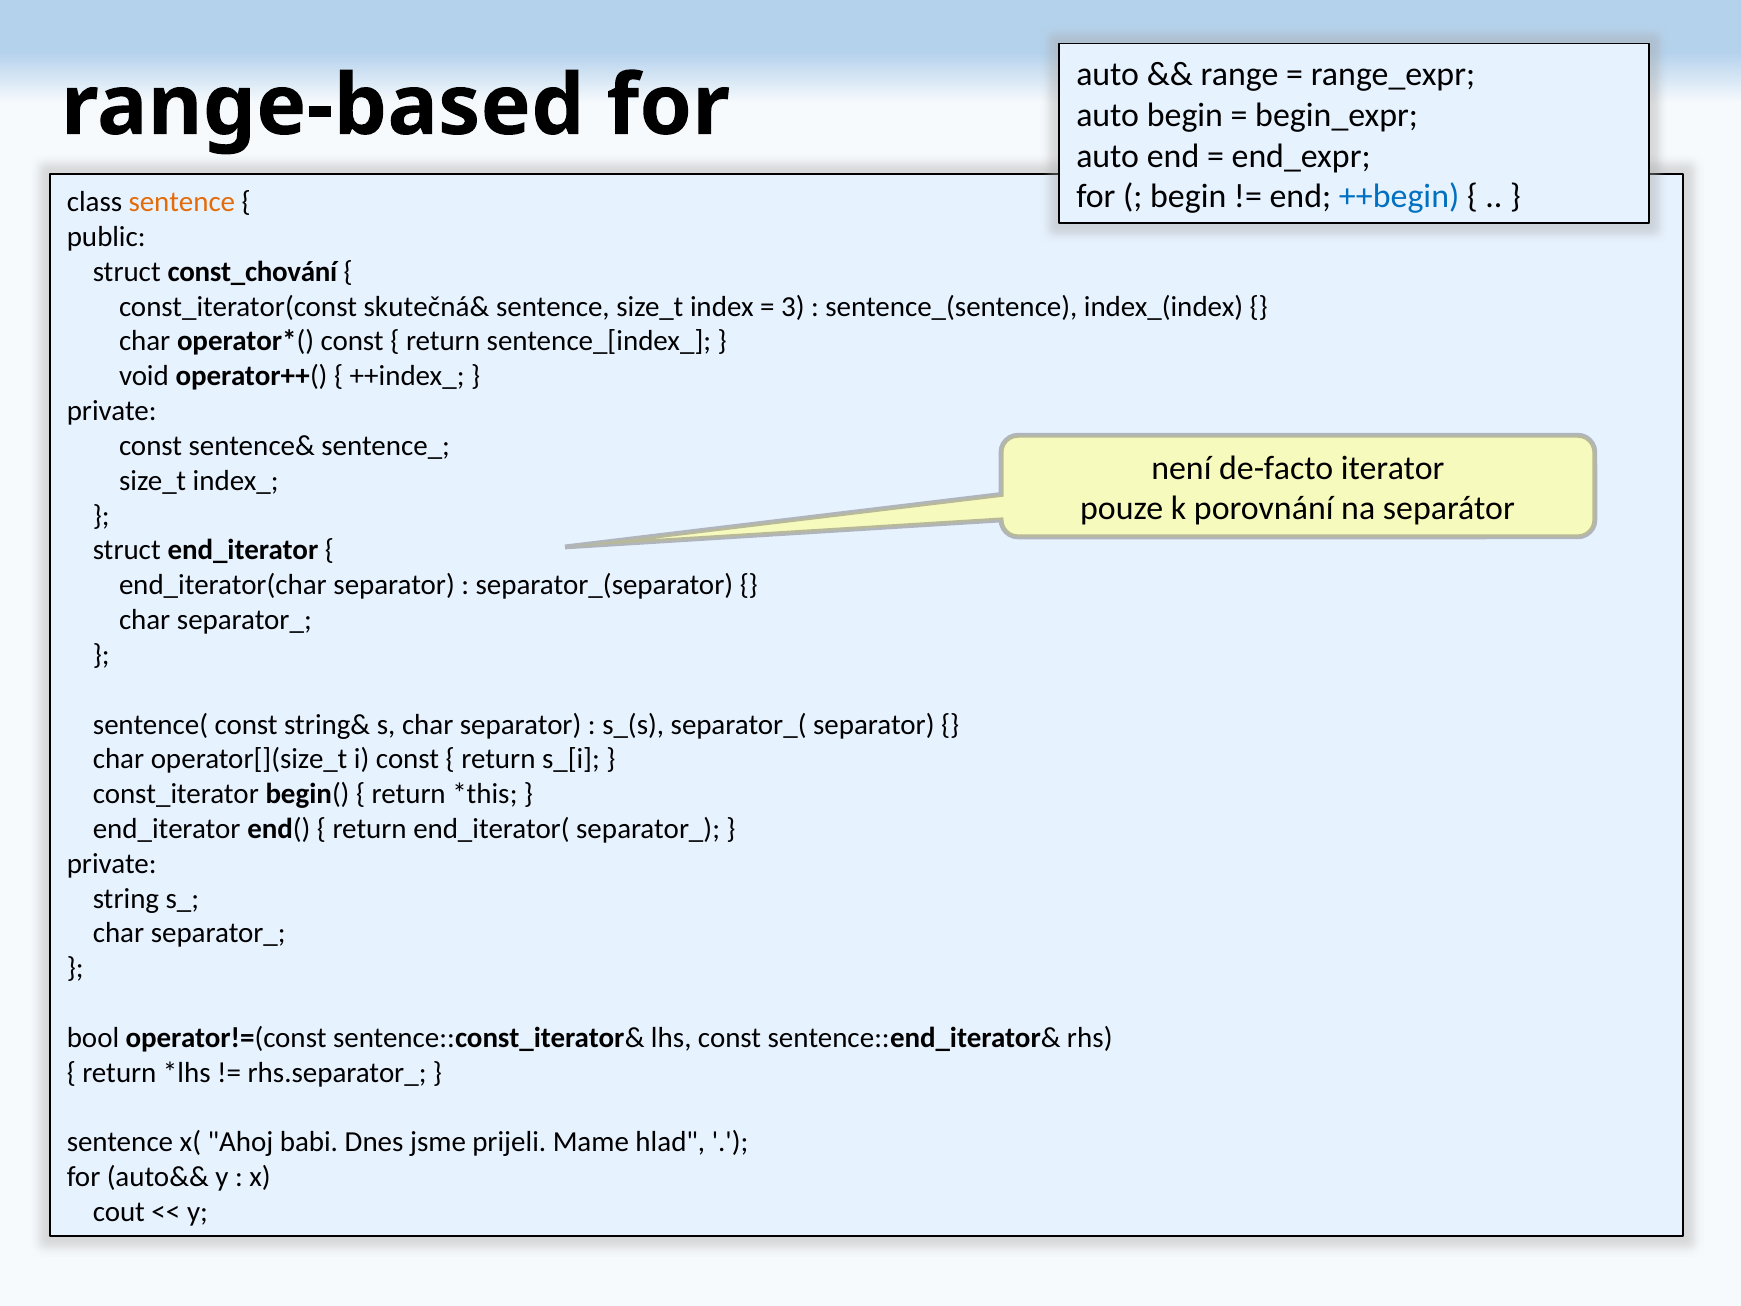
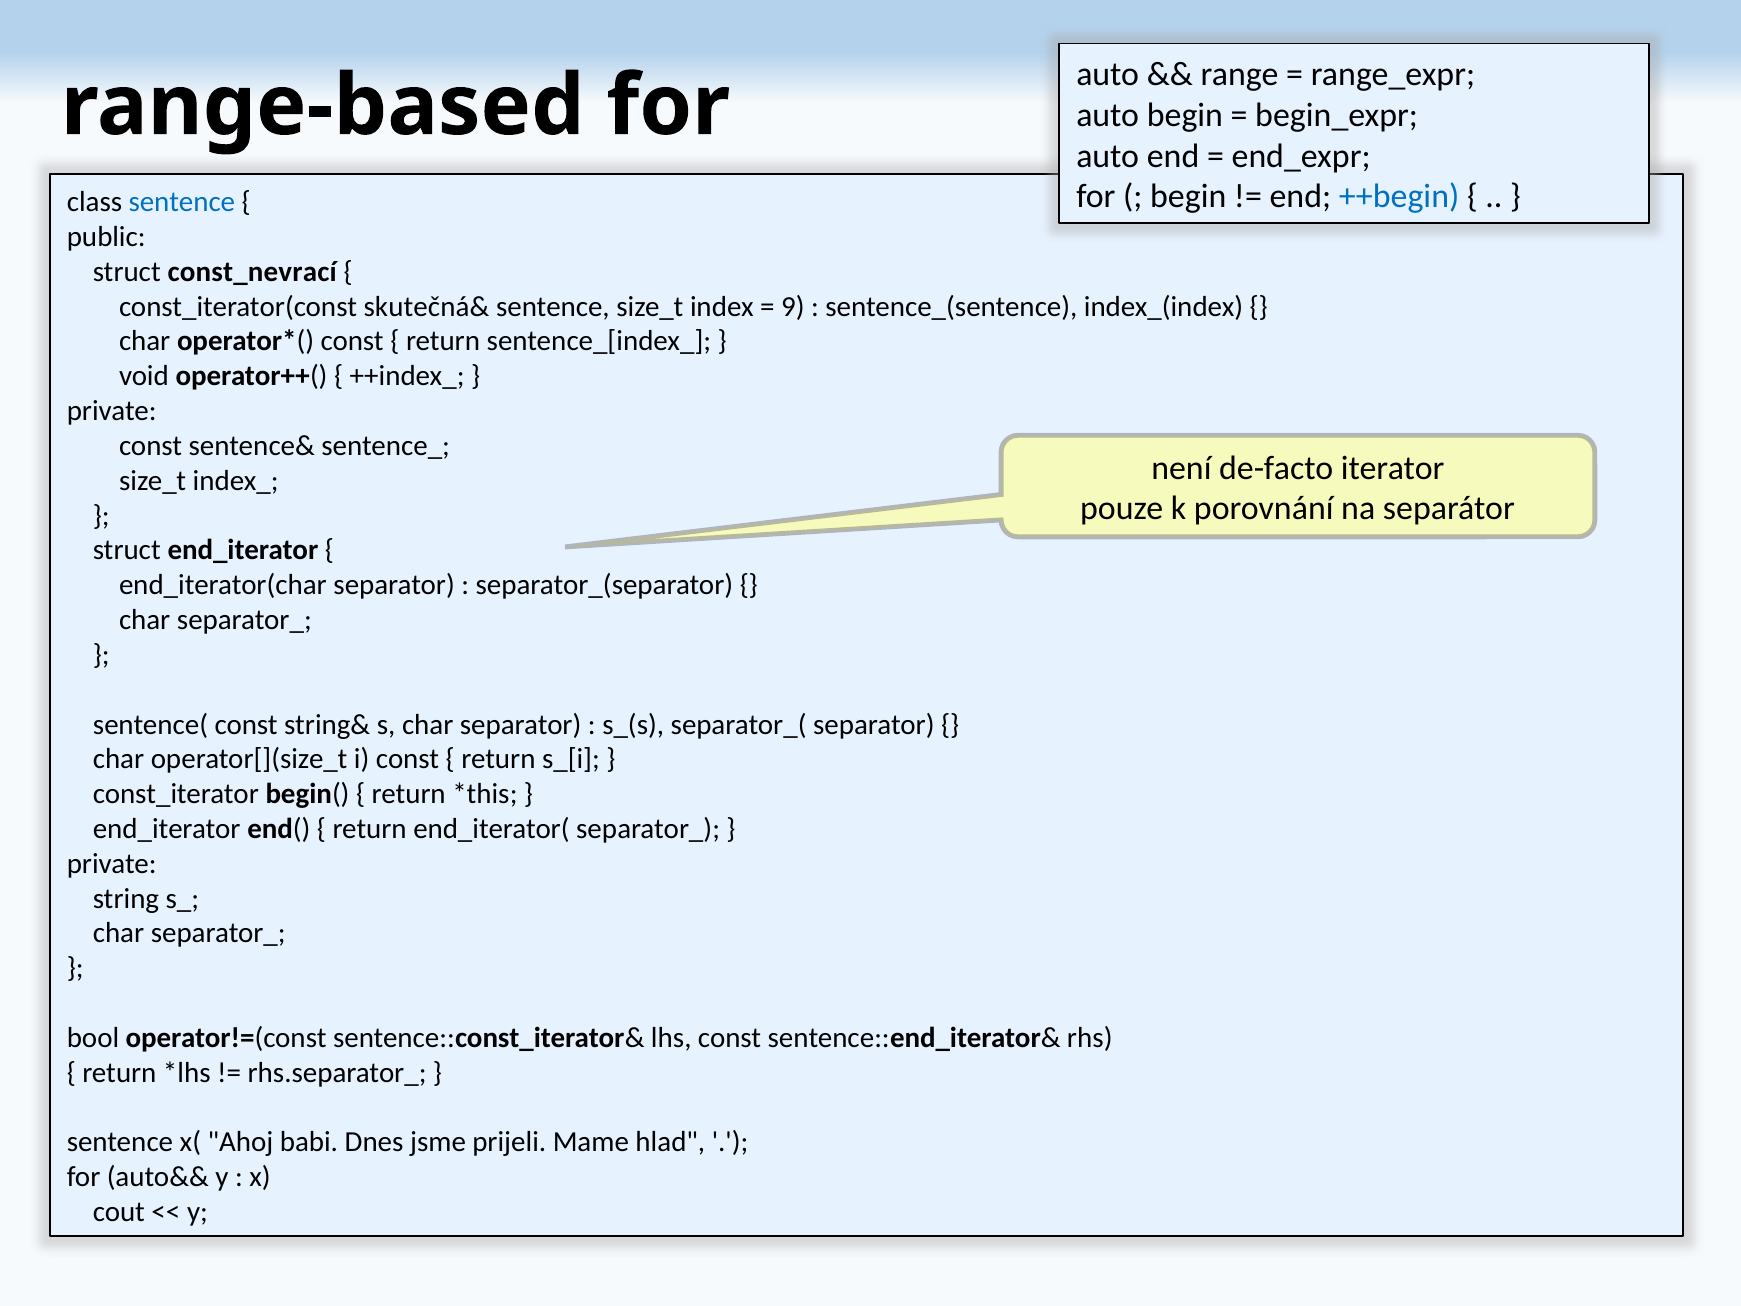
sentence colour: orange -> blue (182, 202)
const_chování: const_chování -> const_nevrací (252, 272)
3: 3 -> 9 (793, 306)
